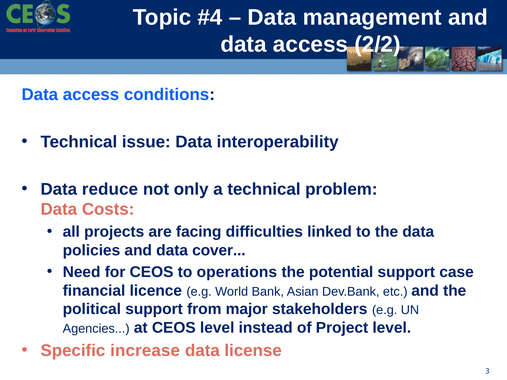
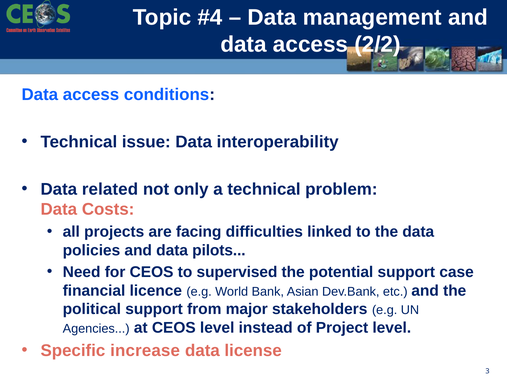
reduce: reduce -> related (110, 189)
cover: cover -> pilots (219, 251)
operations: operations -> supervised (237, 272)
